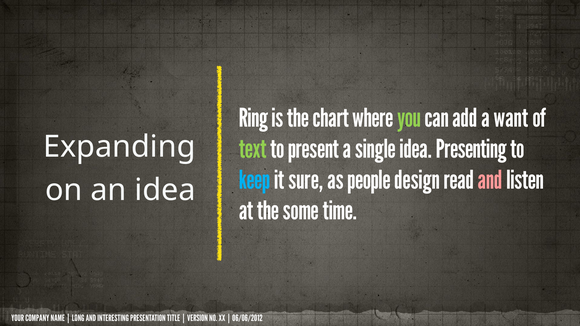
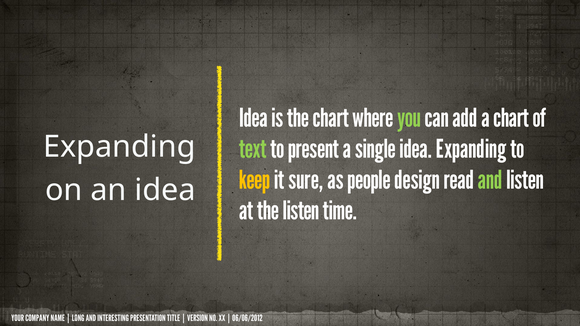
Ring: Ring -> Idea (253, 118)
a want: want -> chart (511, 118)
idea Presenting: Presenting -> Expanding (471, 149)
keep colour: light blue -> yellow (255, 180)
and colour: pink -> light green (490, 180)
the some: some -> listen (301, 211)
